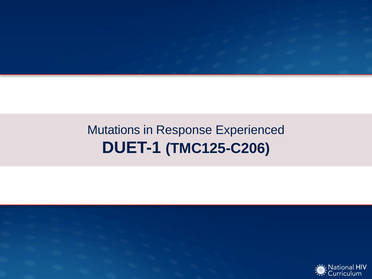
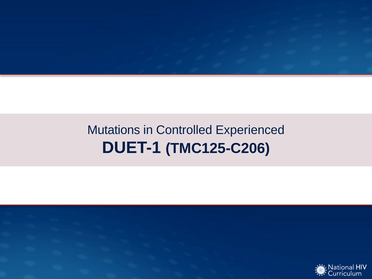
Response: Response -> Controlled (184, 130)
